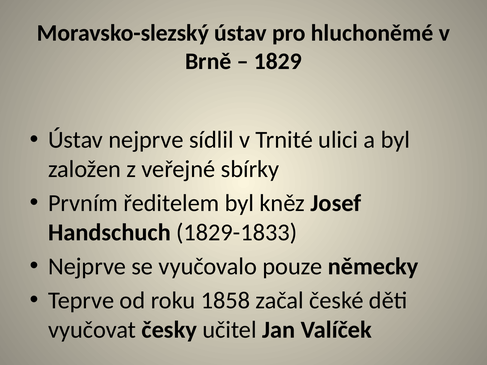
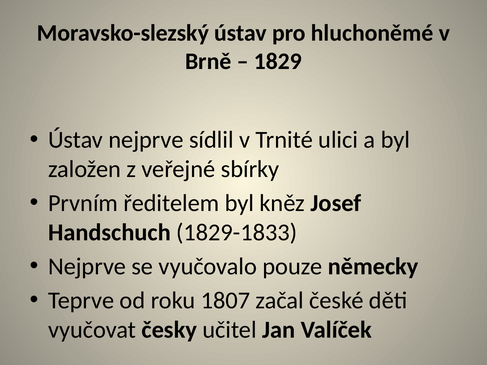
1858: 1858 -> 1807 (225, 301)
